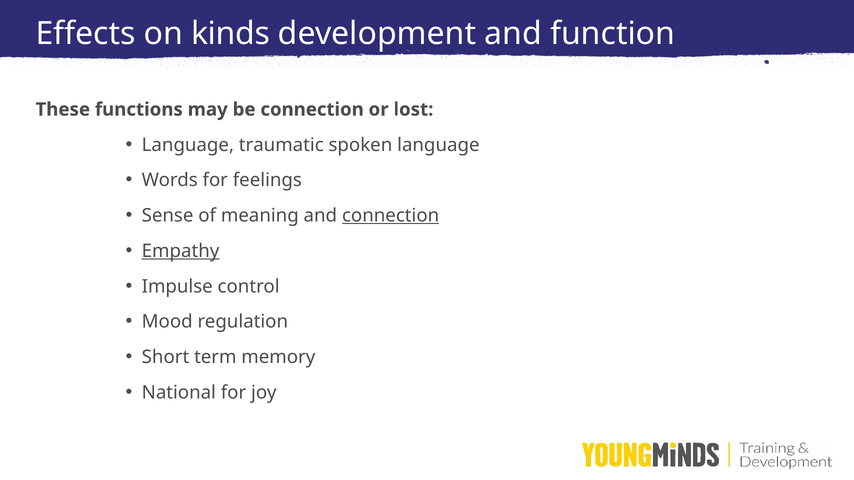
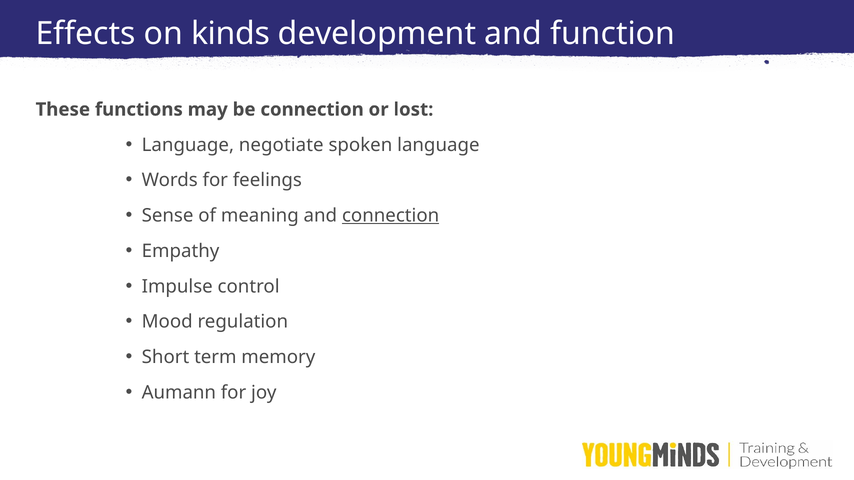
traumatic: traumatic -> negotiate (281, 145)
Empathy underline: present -> none (181, 251)
National: National -> Aumann (179, 393)
